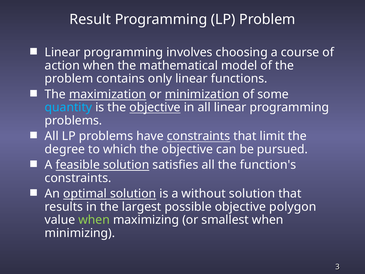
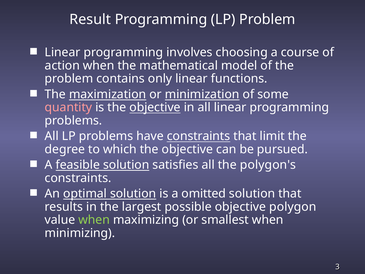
quantity colour: light blue -> pink (68, 107)
function's: function's -> polygon's (268, 165)
without: without -> omitted (204, 193)
